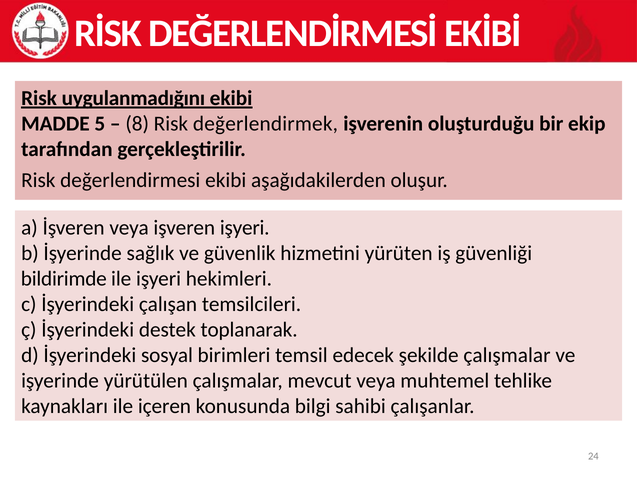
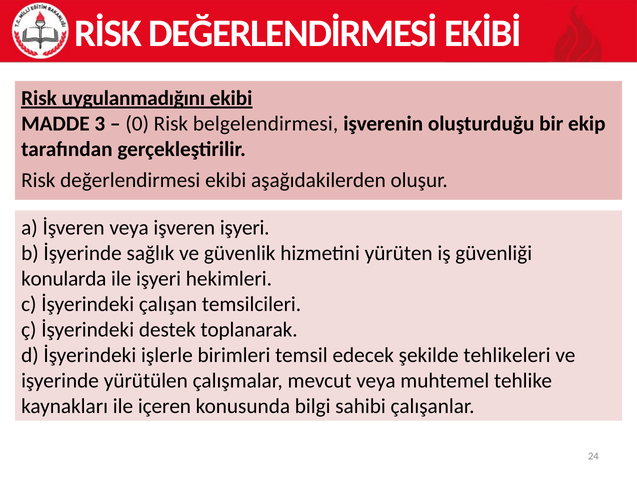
5: 5 -> 3 (100, 124)
8: 8 -> 0 (137, 124)
değerlendirmek: değerlendirmek -> belgelendirmesi (266, 124)
bildirimde: bildirimde -> konularda (64, 279)
sosyal: sosyal -> işlerle (167, 355)
şekilde çalışmalar: çalışmalar -> tehlikeleri (507, 355)
